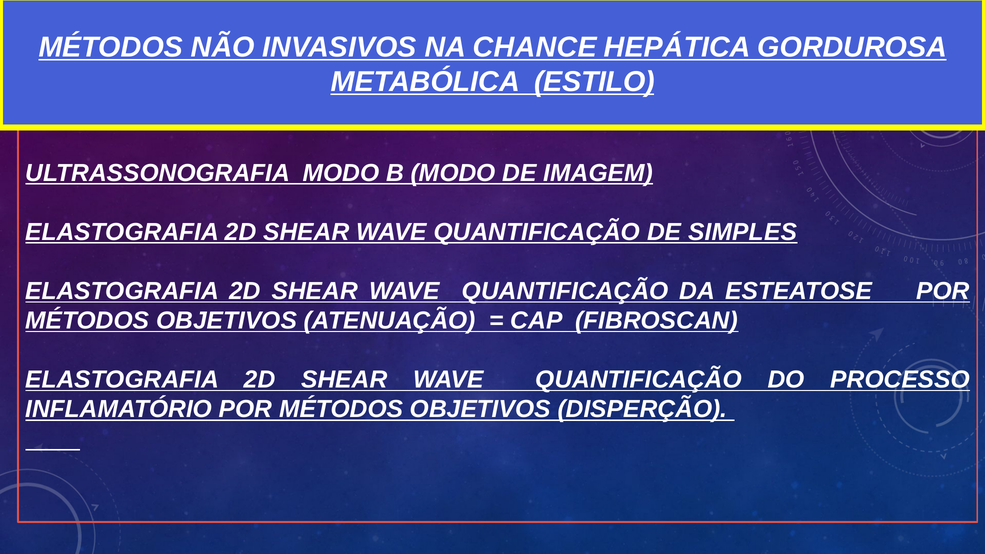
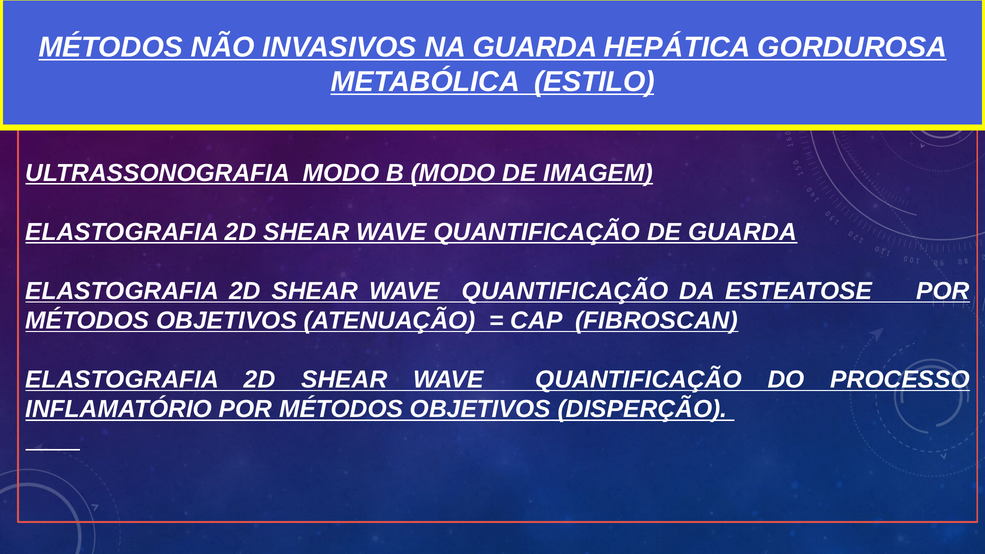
NA CHANCE: CHANCE -> GUARDA (535, 47)
DE SIMPLES: SIMPLES -> GUARDA (743, 232)
